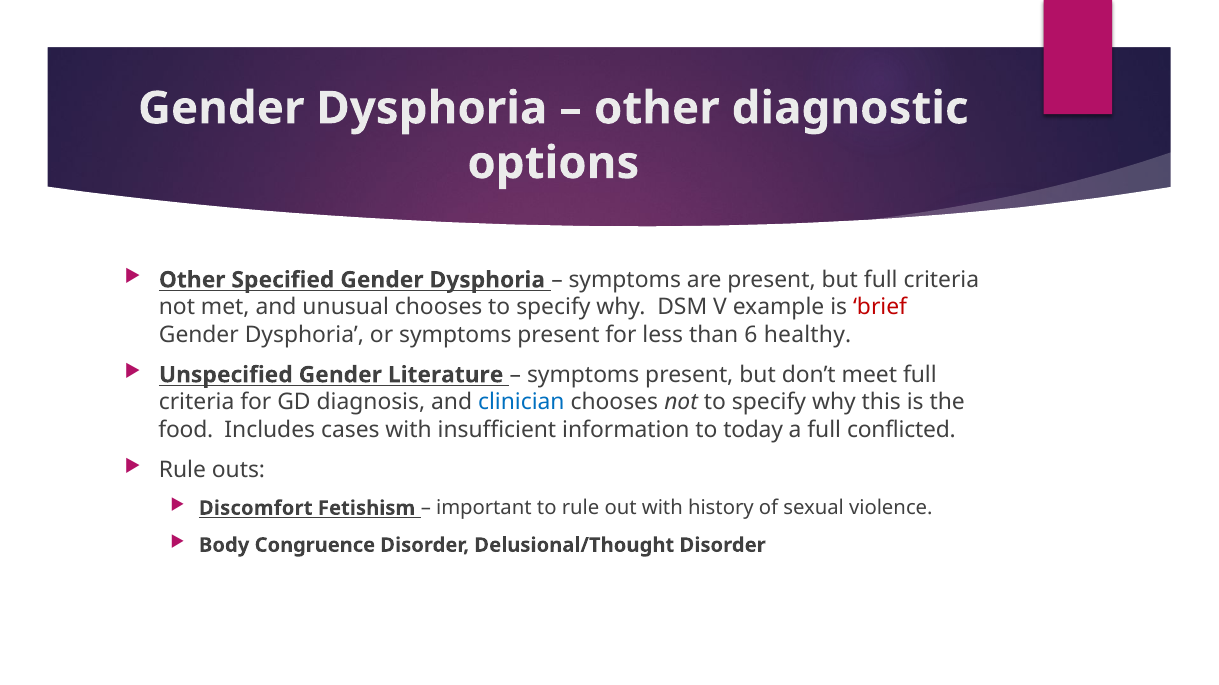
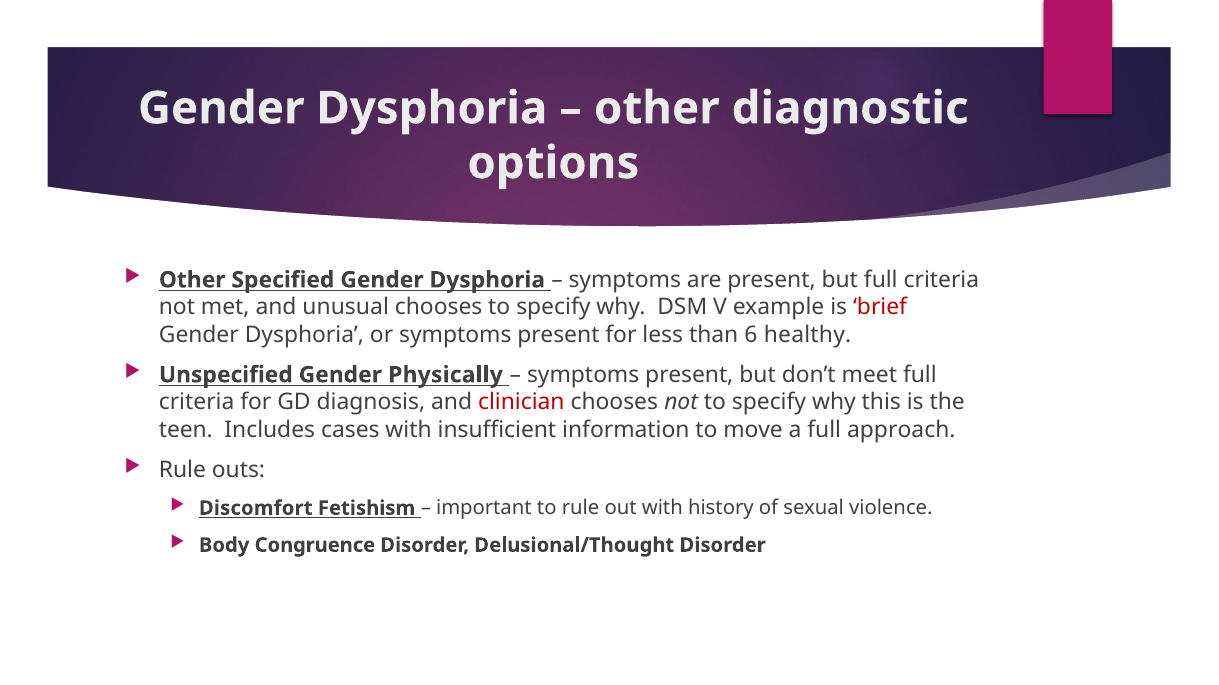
Literature: Literature -> Physically (445, 375)
clinician colour: blue -> red (521, 403)
food: food -> teen (186, 430)
today: today -> move (753, 430)
conflicted: conflicted -> approach (901, 430)
